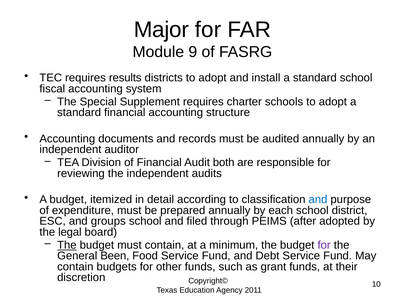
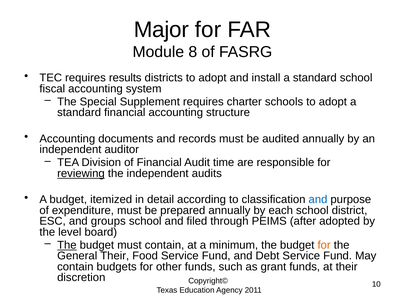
9: 9 -> 8 (193, 52)
both: both -> time (224, 162)
reviewing underline: none -> present (81, 173)
legal: legal -> level (70, 232)
for colour: purple -> orange (324, 245)
General Been: Been -> Their (115, 256)
